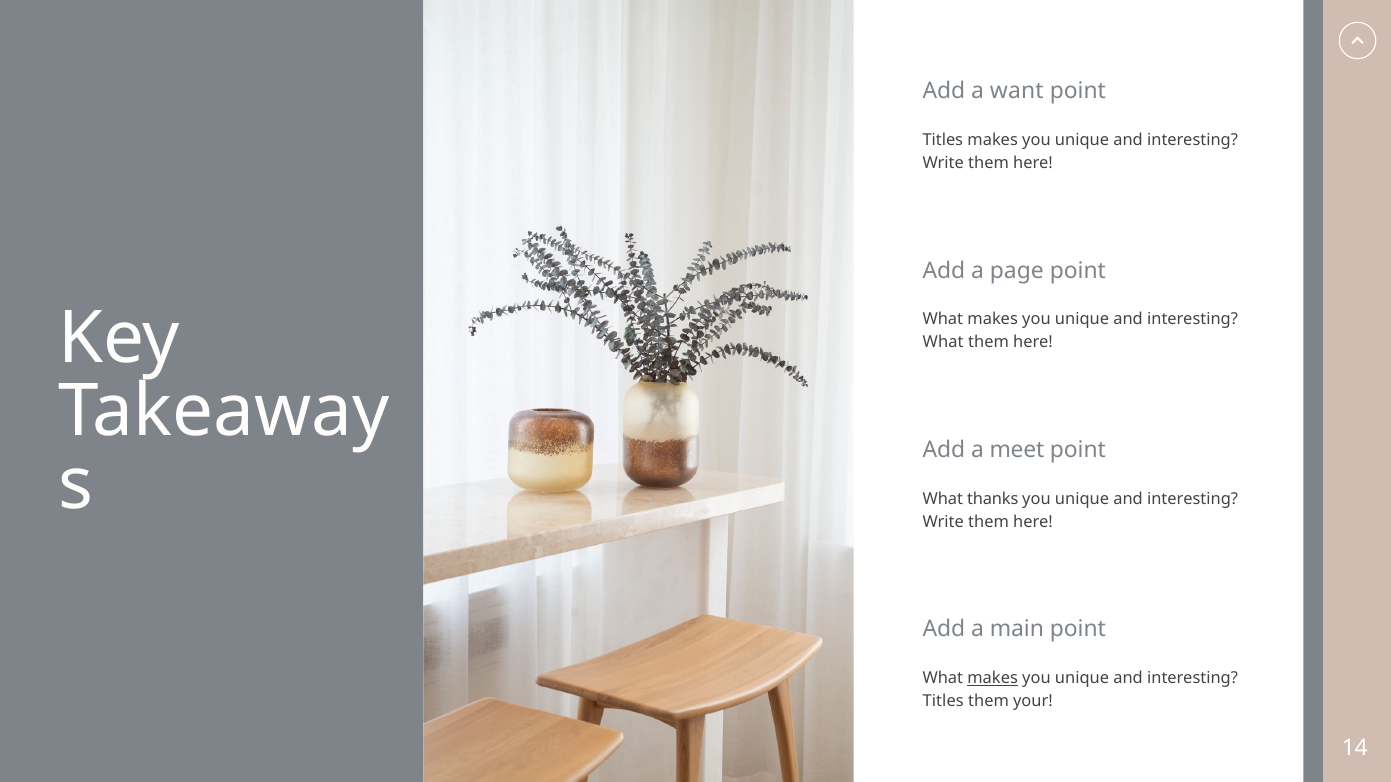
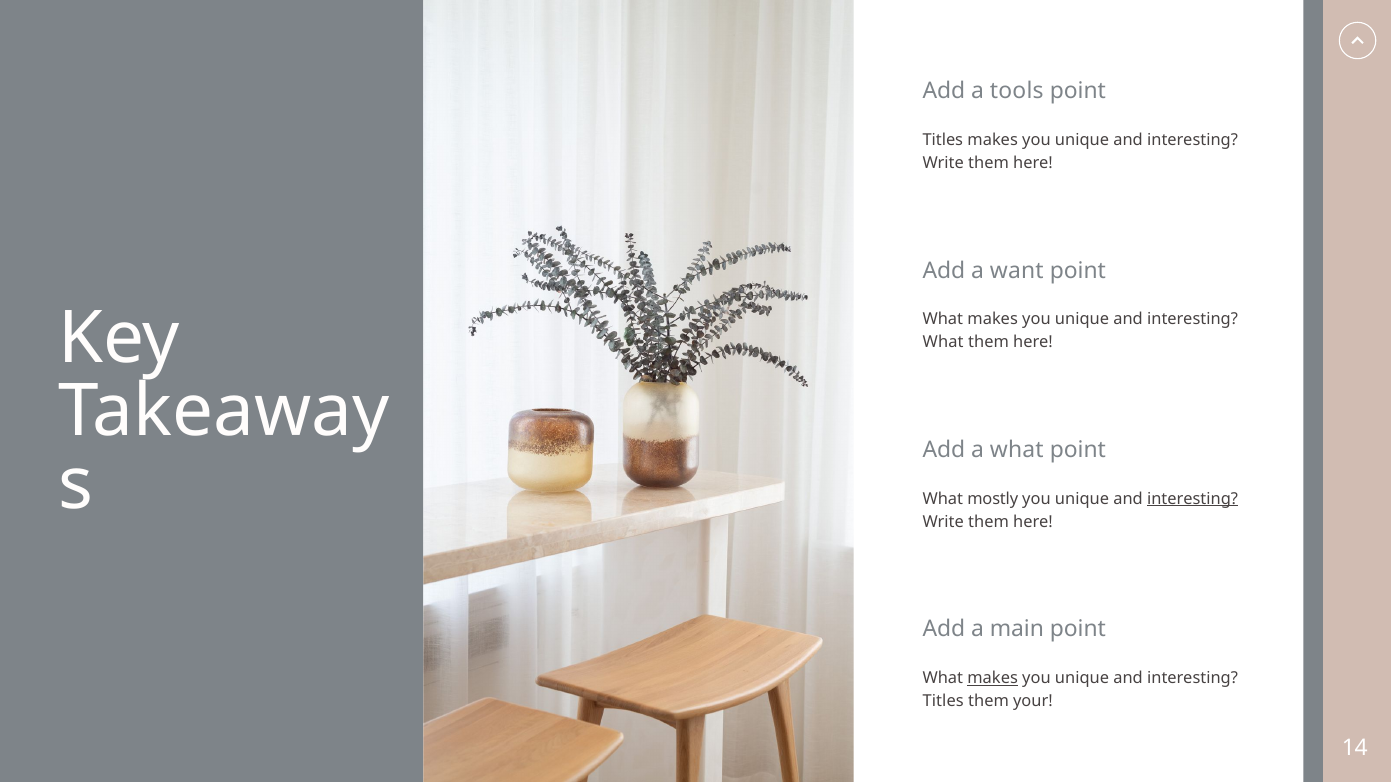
want: want -> tools (1017, 91)
page: page -> want (1017, 271)
a meet: meet -> what (1017, 450)
thanks: thanks -> mostly (993, 499)
interesting underline: none -> present (1193, 499)
